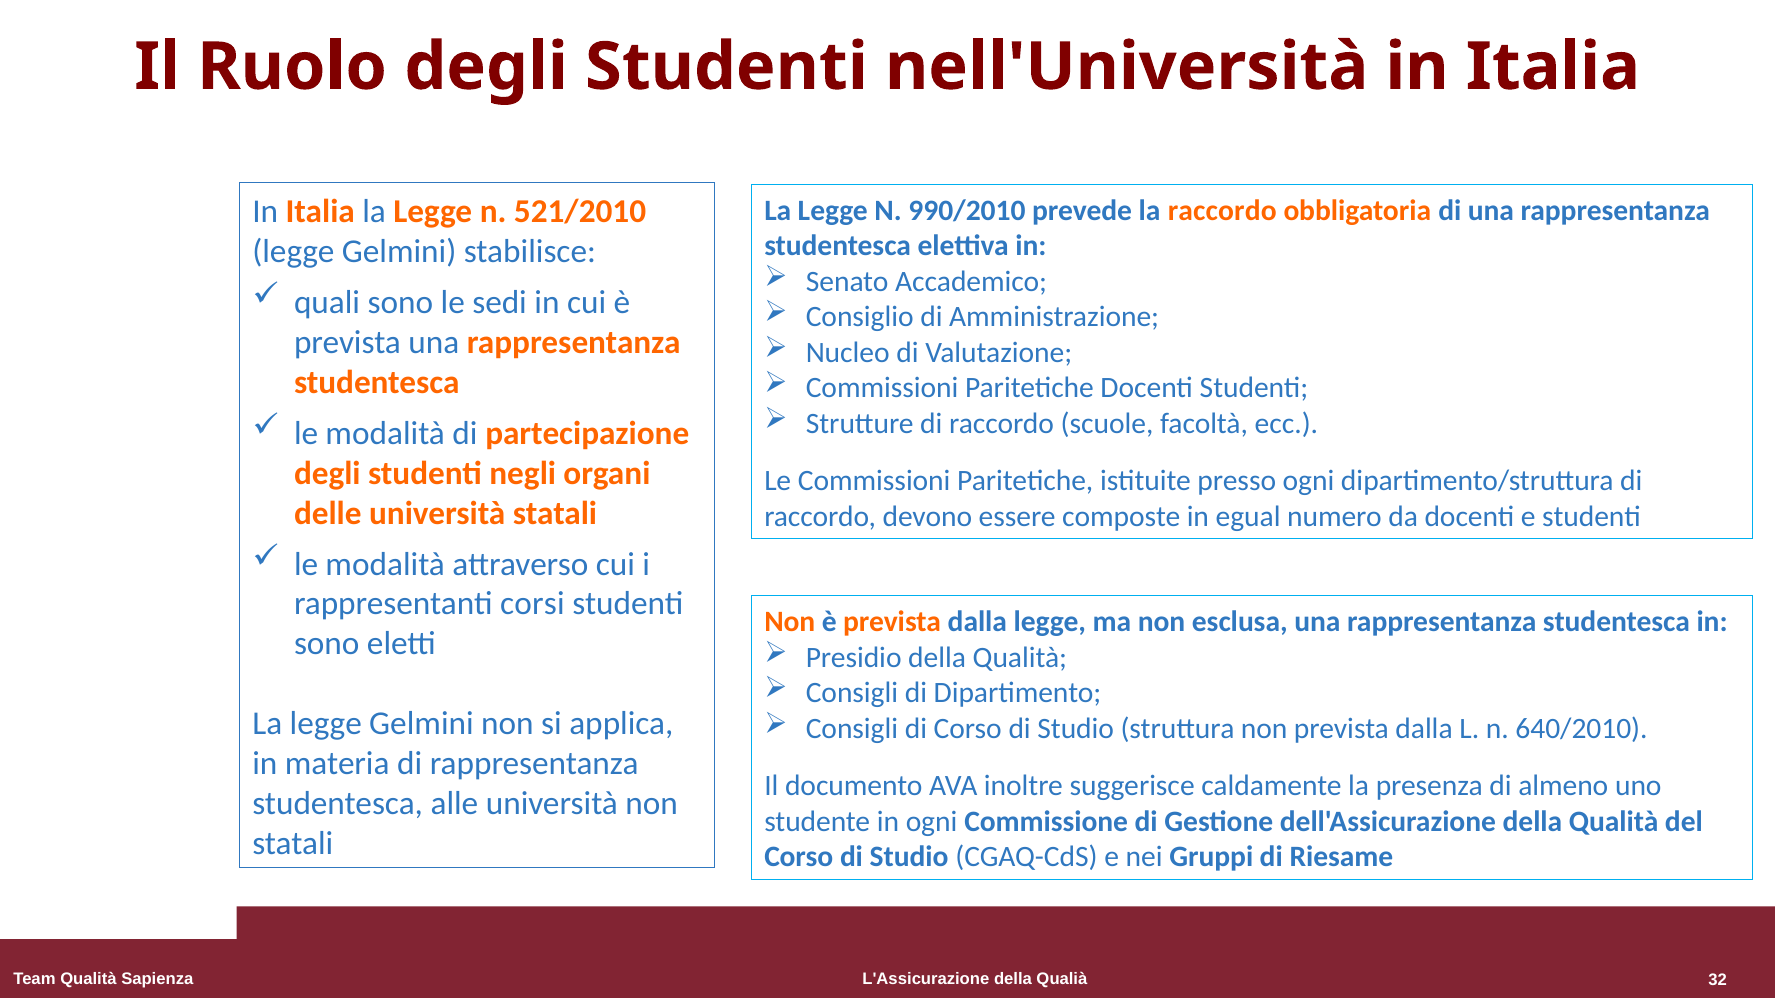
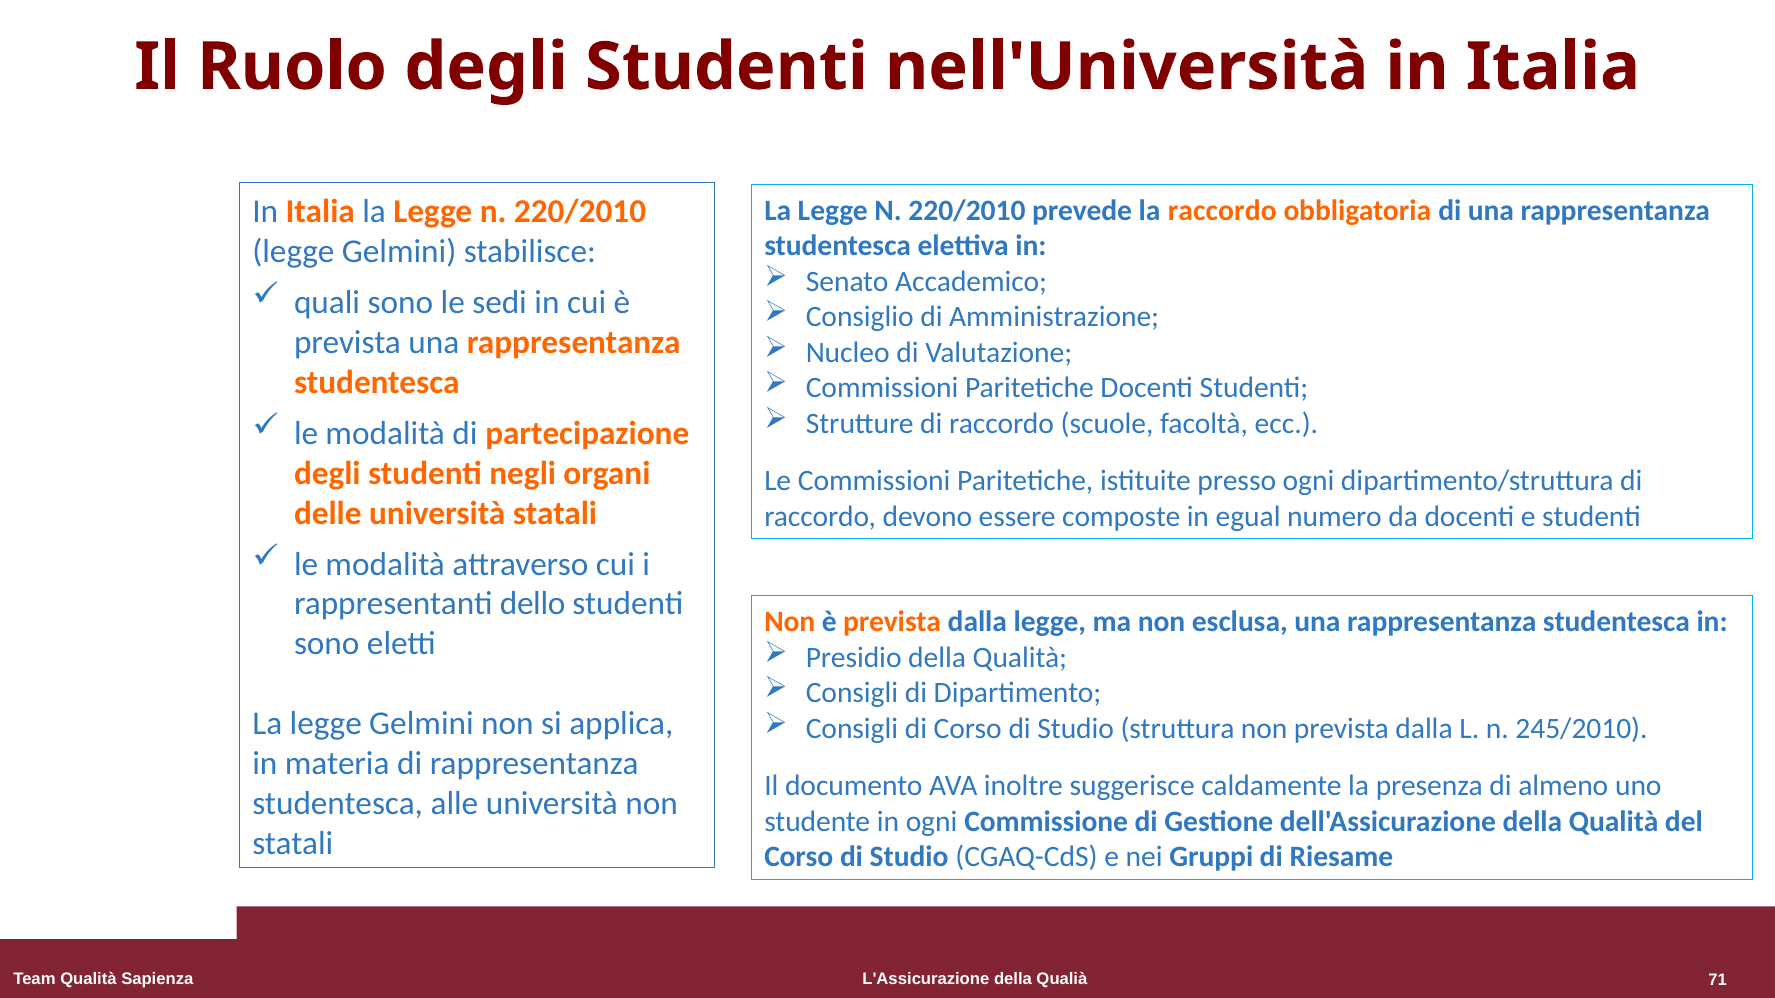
521/2010: 521/2010 -> 220/2010 (580, 212)
990/2010: 990/2010 -> 220/2010 (967, 211)
corsi: corsi -> dello (533, 604)
640/2010: 640/2010 -> 245/2010 (1582, 729)
32: 32 -> 71 (1718, 981)
